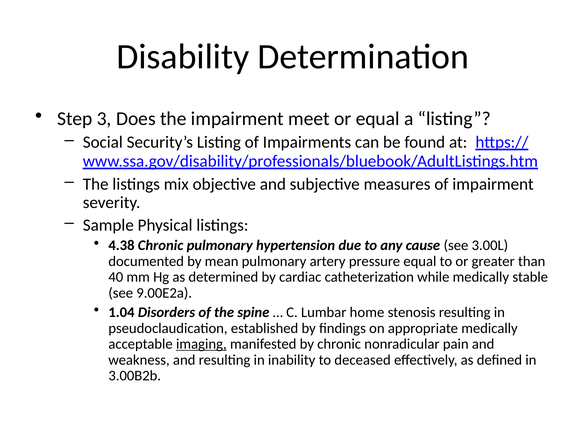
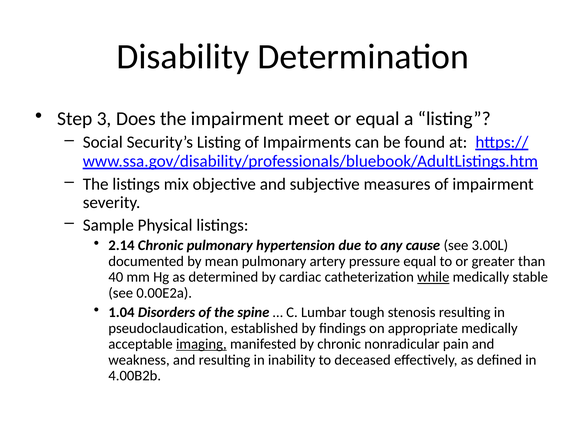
4.38: 4.38 -> 2.14 (121, 245)
while underline: none -> present (433, 277)
9.00E2a: 9.00E2a -> 0.00E2a (164, 293)
home: home -> tough (367, 312)
3.00B2b: 3.00B2b -> 4.00B2b (135, 375)
